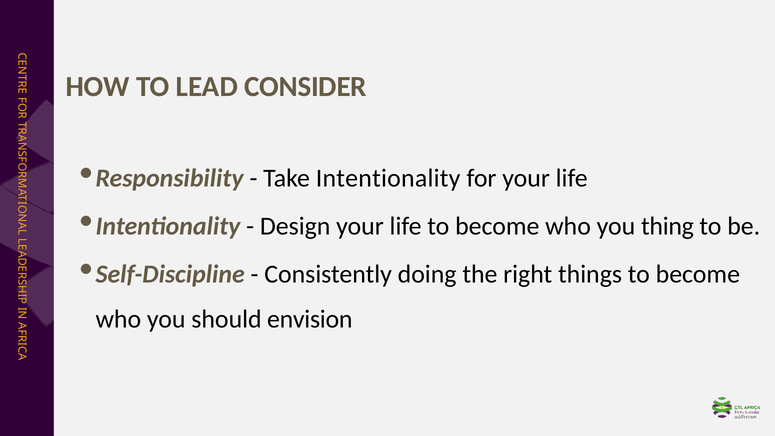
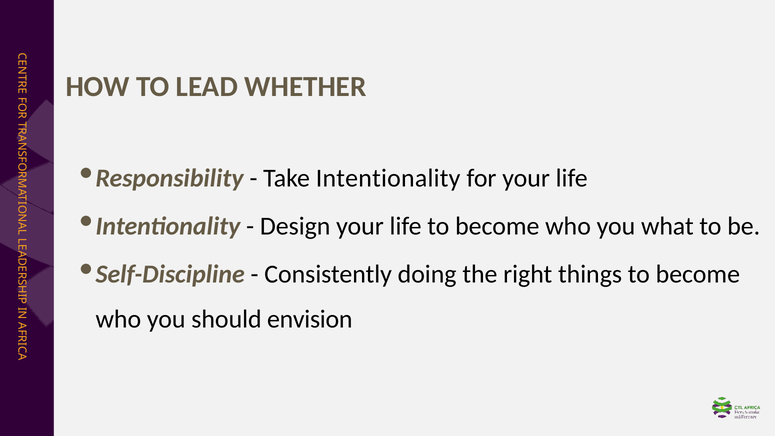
CONSIDER: CONSIDER -> WHETHER (305, 86)
thing: thing -> what (667, 226)
